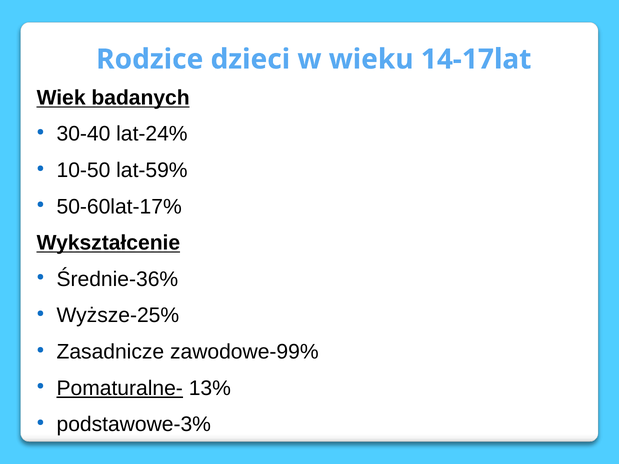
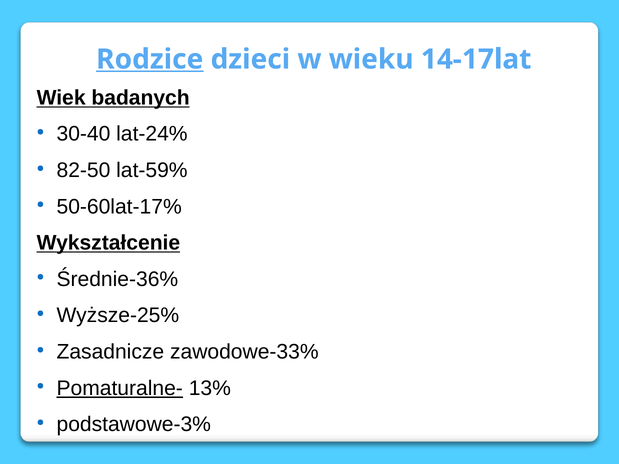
Rodzice underline: none -> present (150, 59)
10-50: 10-50 -> 82-50 (83, 170)
zawodowe-99%: zawodowe-99% -> zawodowe-33% (244, 352)
